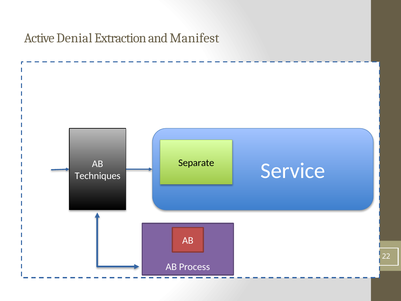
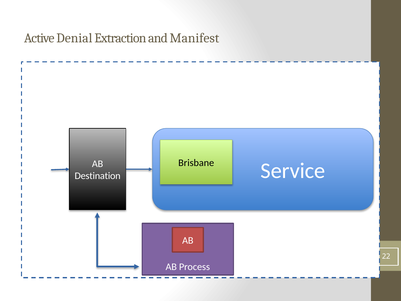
Separate: Separate -> Brisbane (196, 163)
Techniques: Techniques -> Destination (98, 176)
